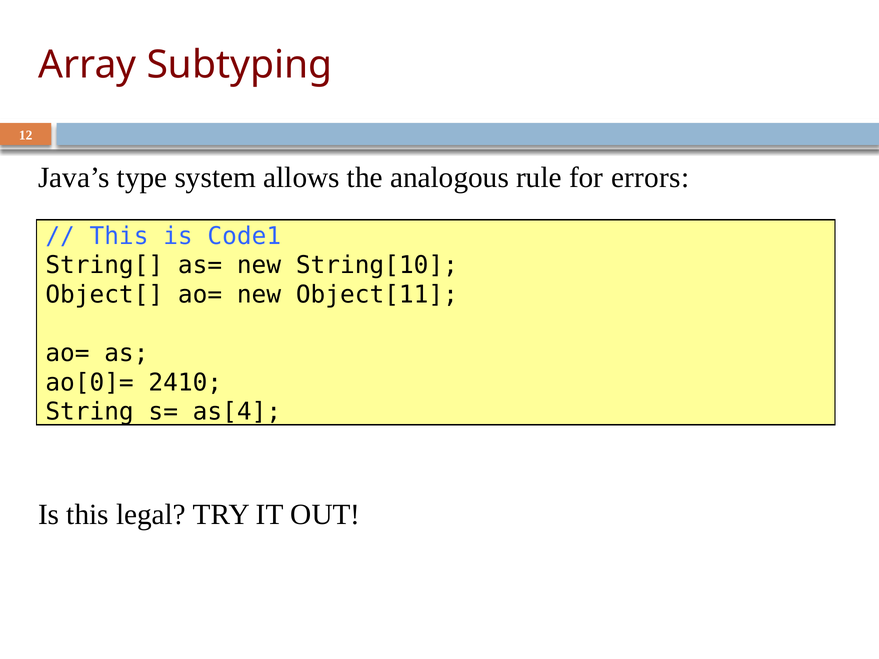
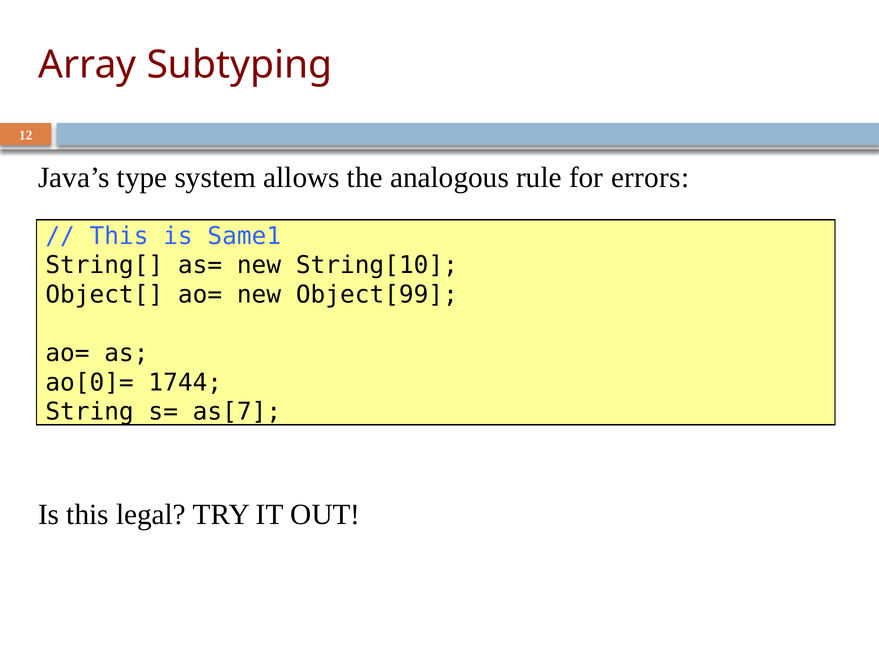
Code1: Code1 -> Same1 (244, 236)
Object[11: Object[11 -> Object[99 (377, 295)
2410: 2410 -> 1744 (185, 383)
as[4: as[4 -> as[7 (237, 412)
